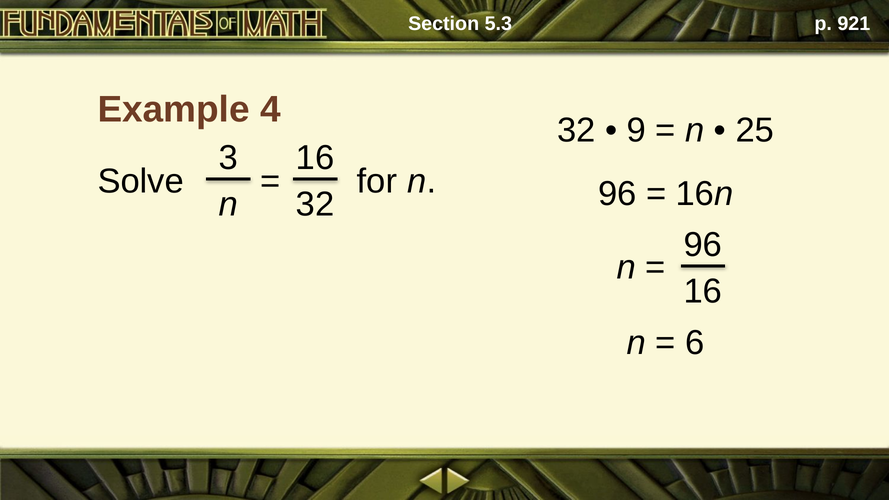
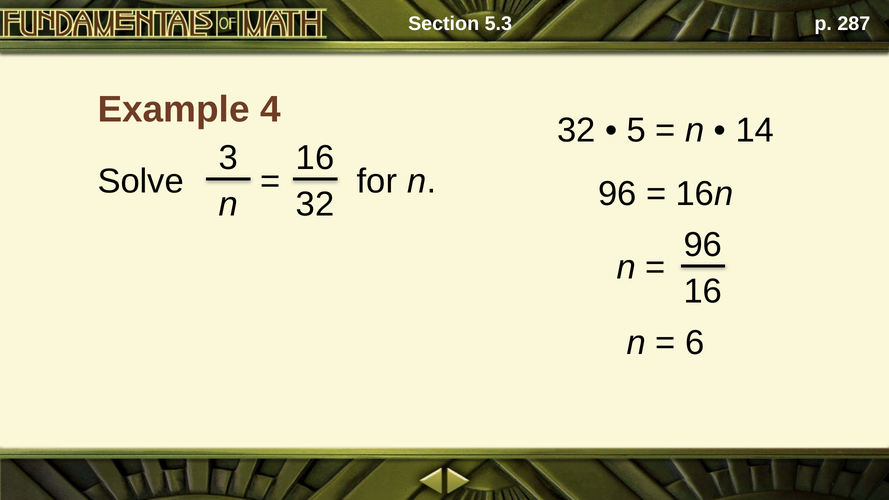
921: 921 -> 287 (854, 24)
9: 9 -> 5 (636, 130)
25: 25 -> 14 (755, 130)
